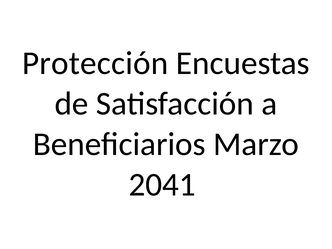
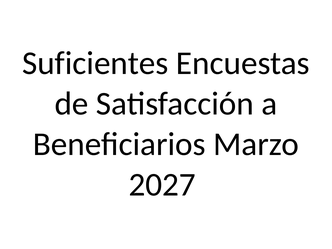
Protección: Protección -> Suficientes (95, 63)
2041: 2041 -> 2027 (162, 185)
